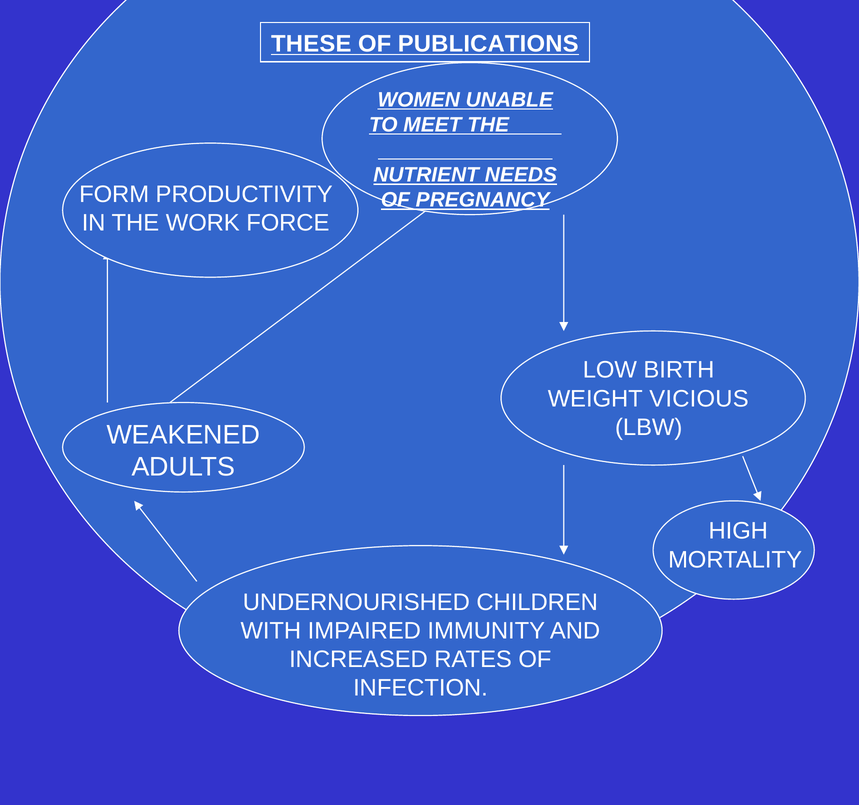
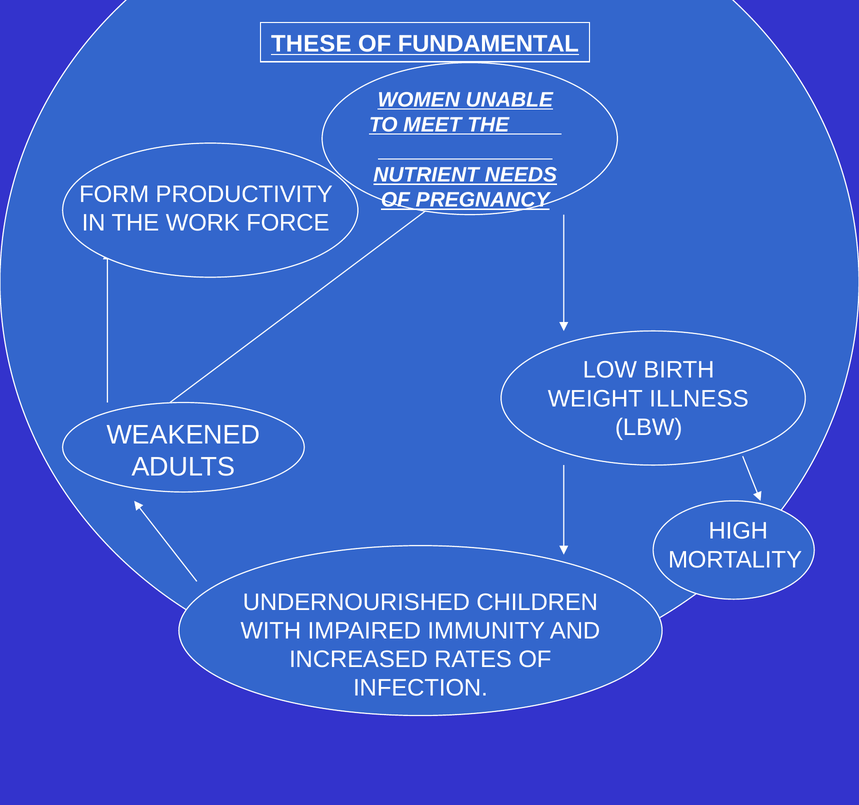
PUBLICATIONS: PUBLICATIONS -> FUNDAMENTAL (488, 44)
VICIOUS: VICIOUS -> ILLNESS (699, 399)
